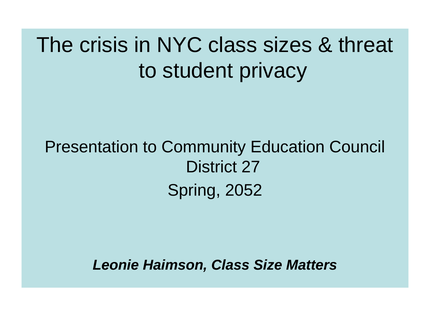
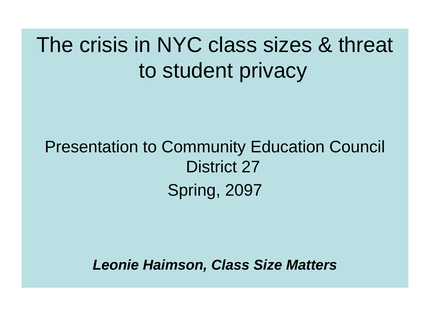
2052: 2052 -> 2097 (244, 191)
